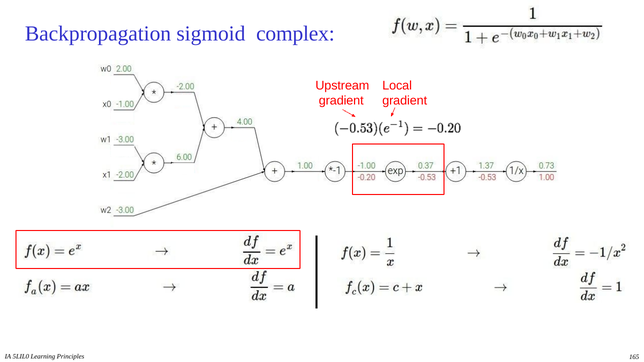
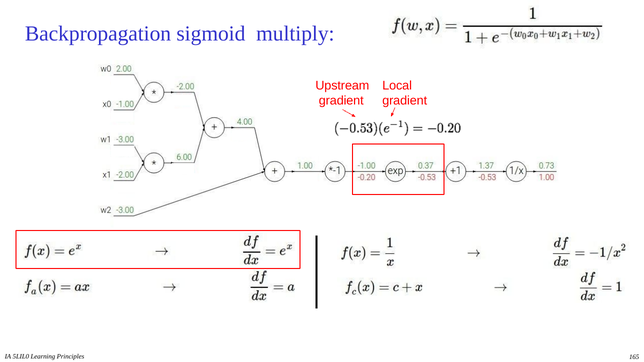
complex: complex -> multiply (295, 34)
